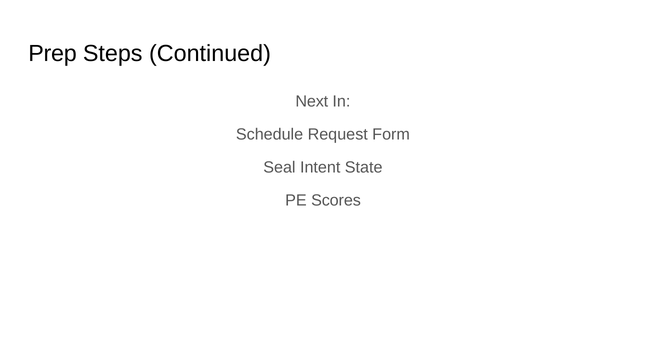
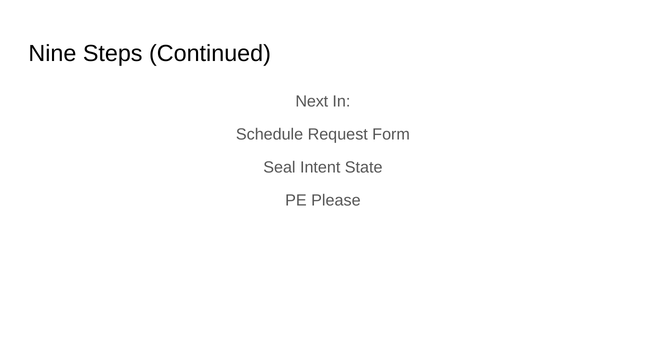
Prep: Prep -> Nine (52, 54)
Scores: Scores -> Please (336, 201)
